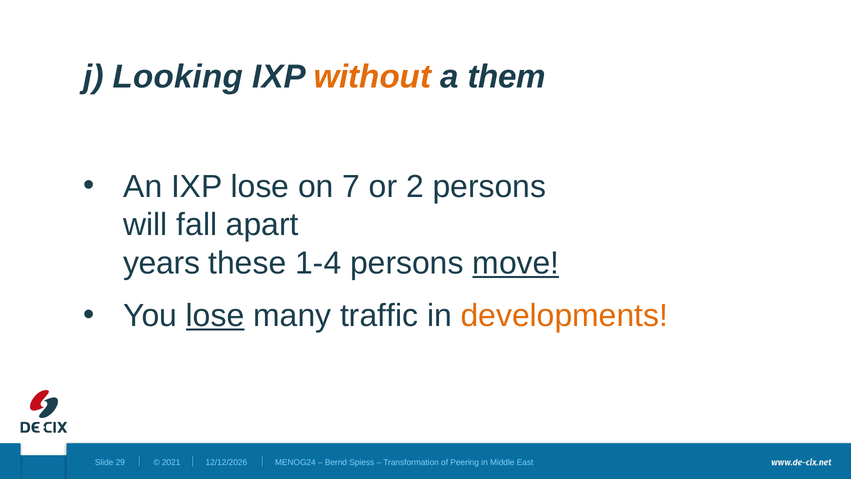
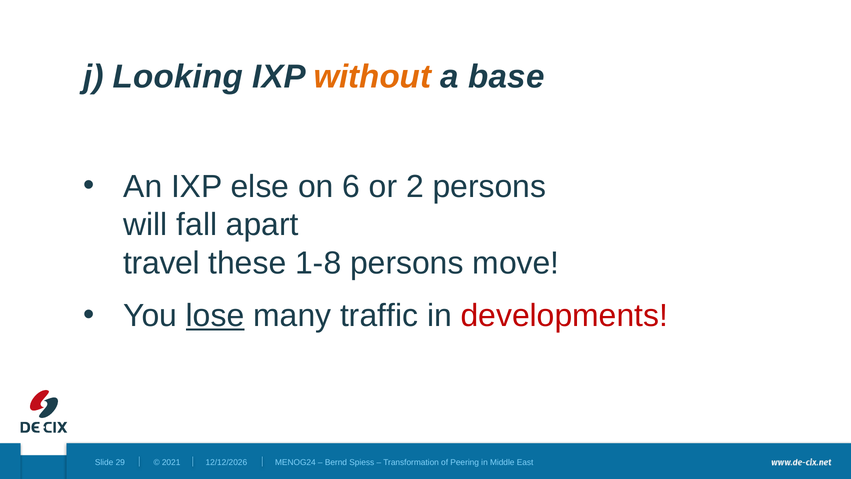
them: them -> base (506, 77)
IXP lose: lose -> else (260, 186)
7: 7 -> 6 (351, 186)
years: years -> travel (162, 263)
1-4: 1-4 -> 1-8 (318, 263)
move underline: present -> none (516, 263)
developments colour: orange -> red (564, 315)
